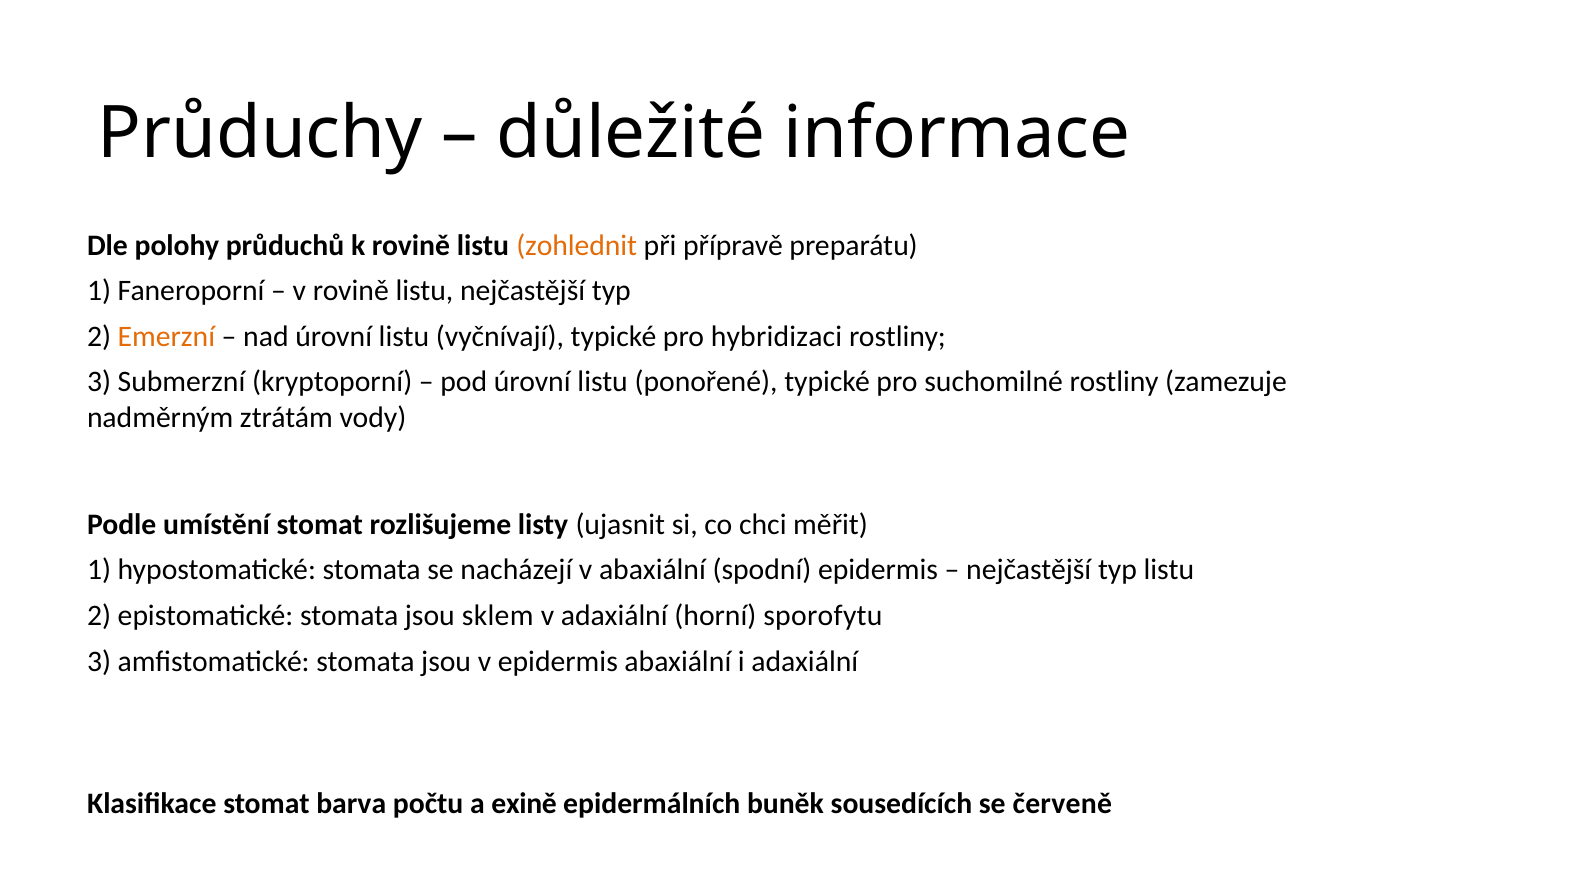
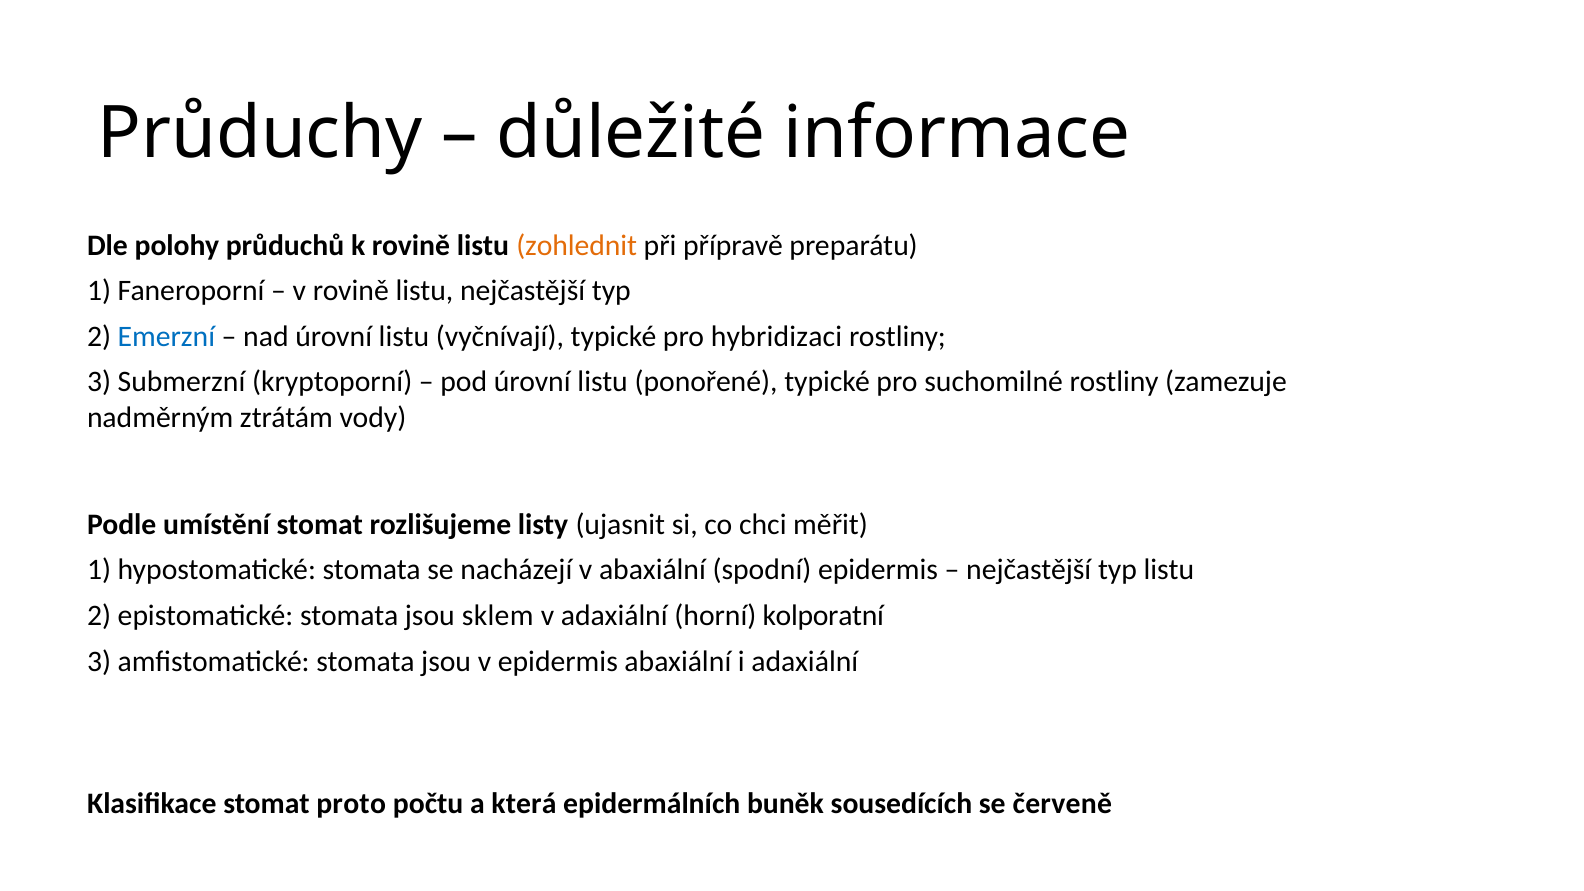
Emerzní colour: orange -> blue (166, 336)
sporofytu: sporofytu -> kolporatní (823, 616)
barva: barva -> proto (351, 804)
exině: exině -> která (524, 804)
